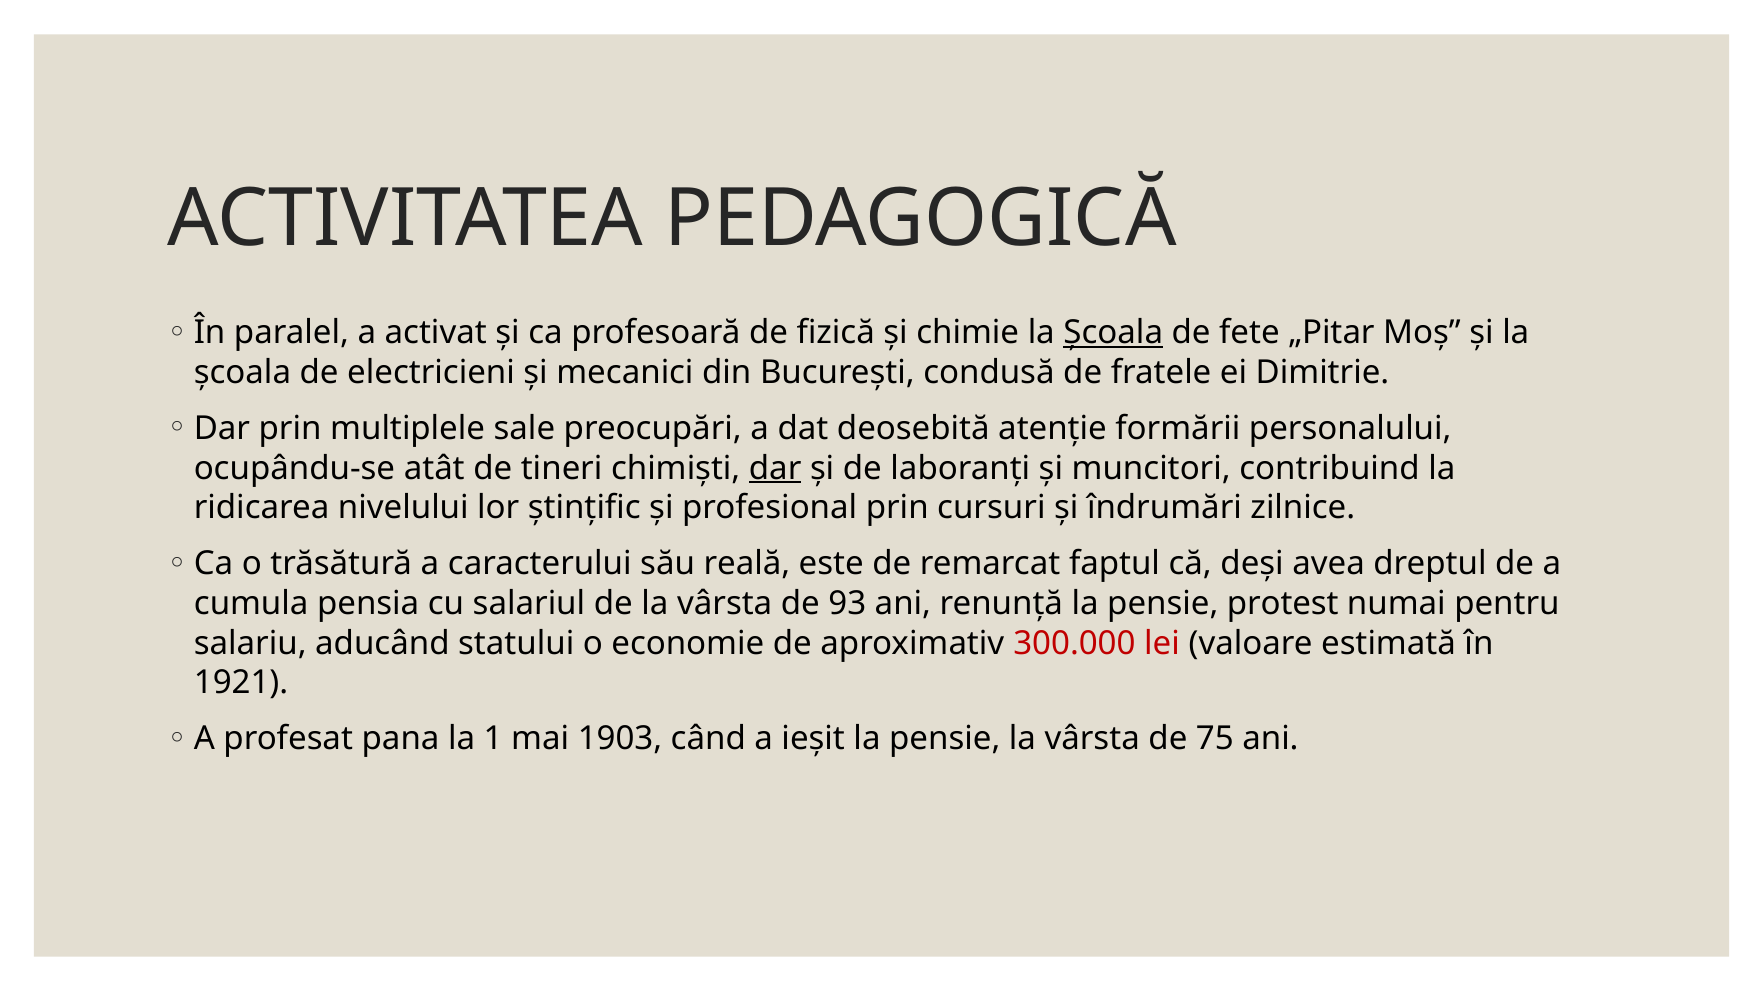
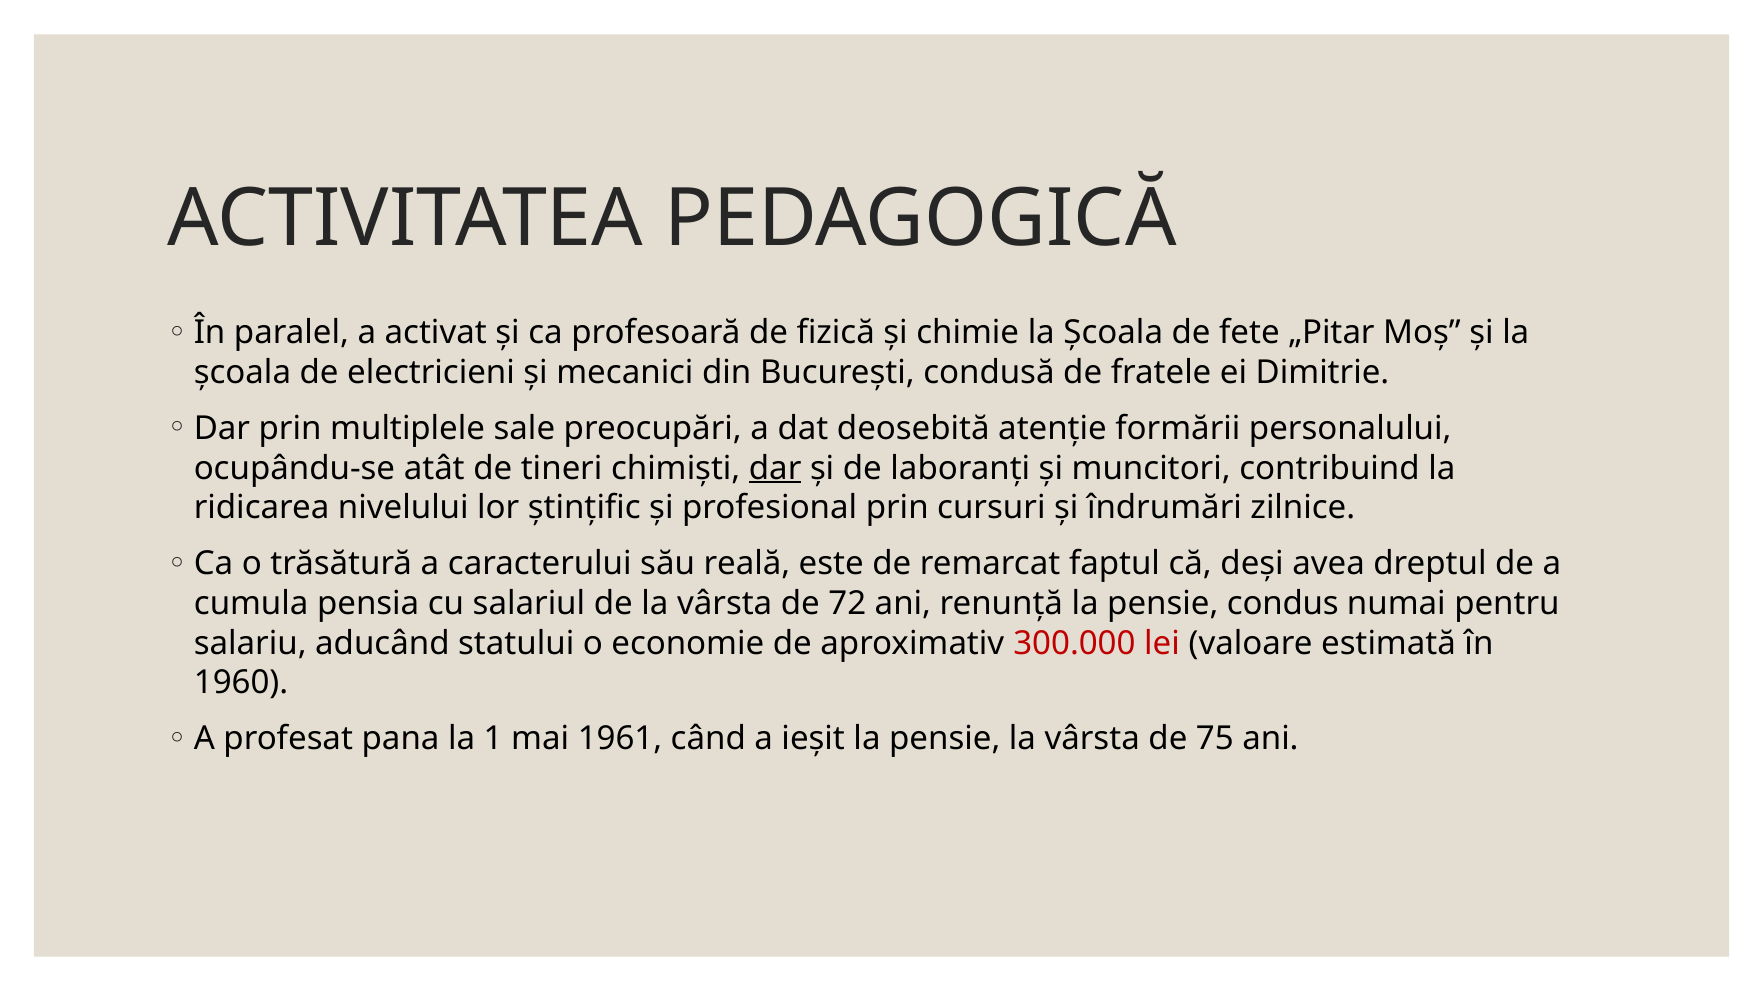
Școala underline: present -> none (1113, 333)
93: 93 -> 72 (847, 604)
protest: protest -> condus (1283, 604)
1921: 1921 -> 1960 (241, 683)
1903: 1903 -> 1961 (620, 740)
